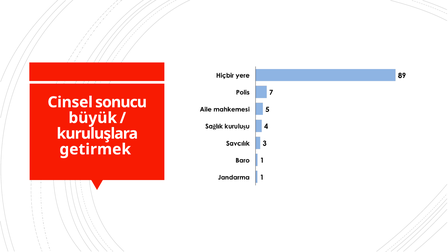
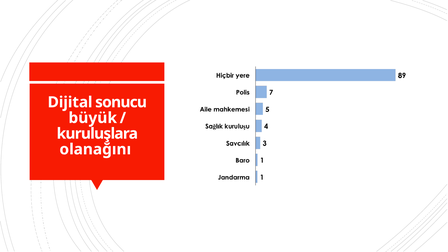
Cinsel: Cinsel -> Dijital (70, 102)
getirmek: getirmek -> olanağını (95, 149)
